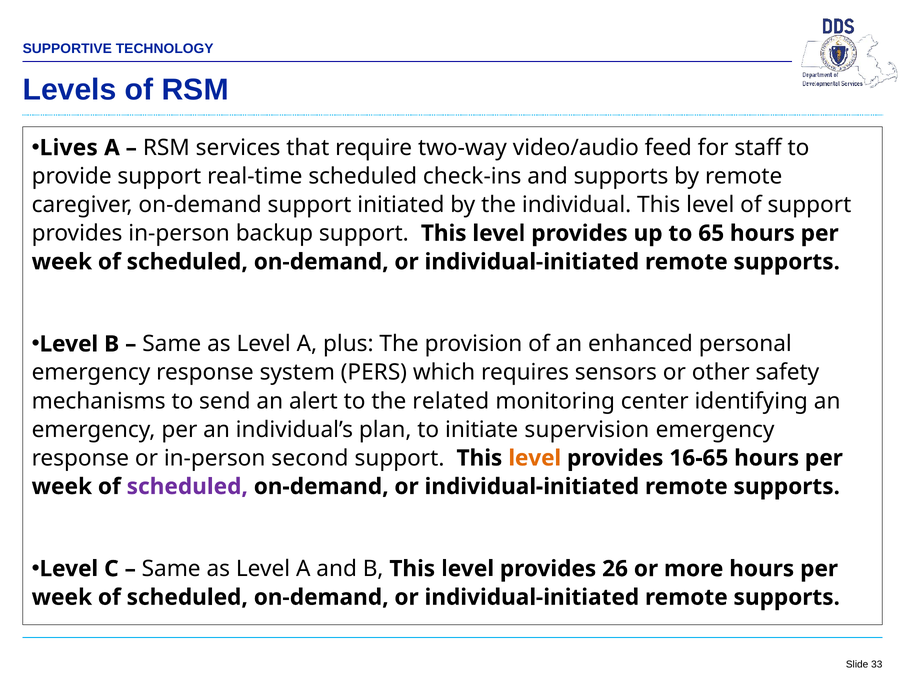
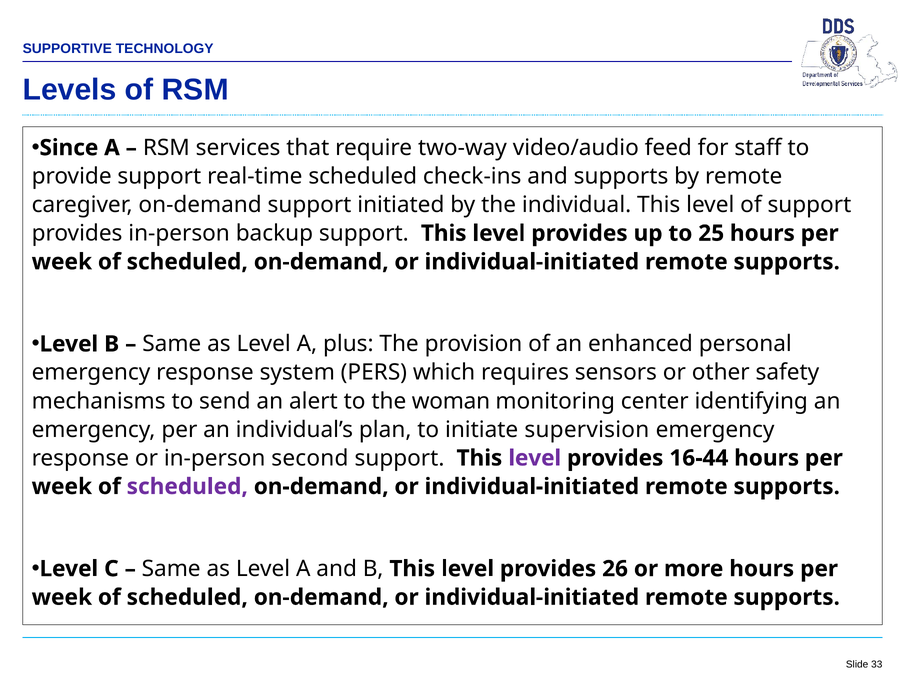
Lives: Lives -> Since (69, 148)
65: 65 -> 25 (711, 233)
related: related -> woman (451, 401)
level colour: orange -> purple (535, 458)
16-65: 16-65 -> 16-44 (699, 458)
